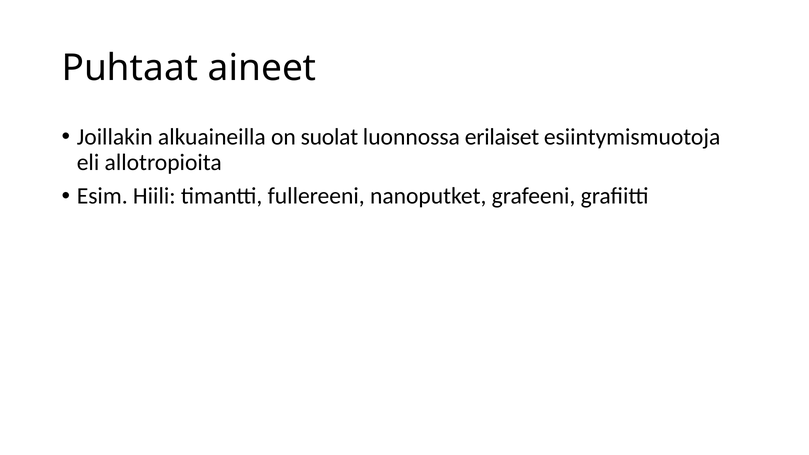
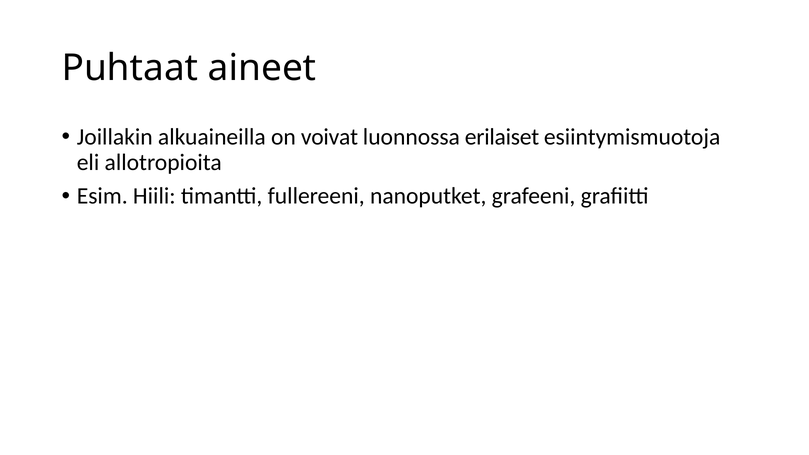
suolat: suolat -> voivat (329, 137)
